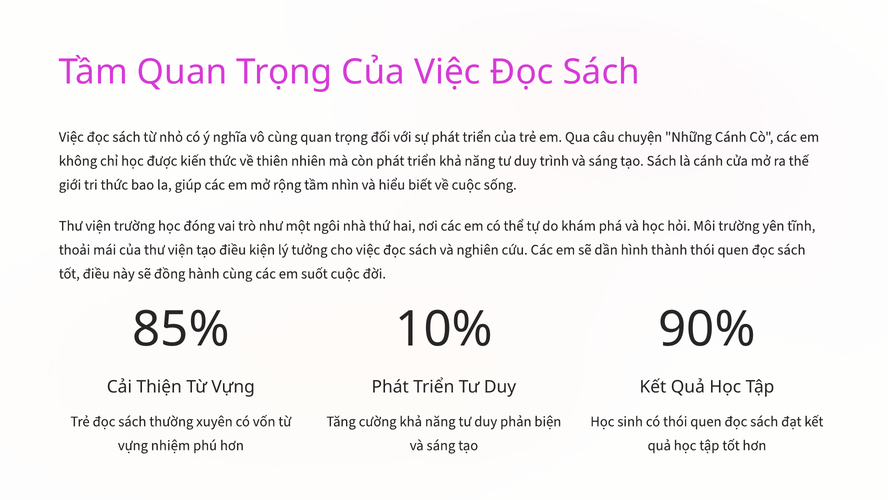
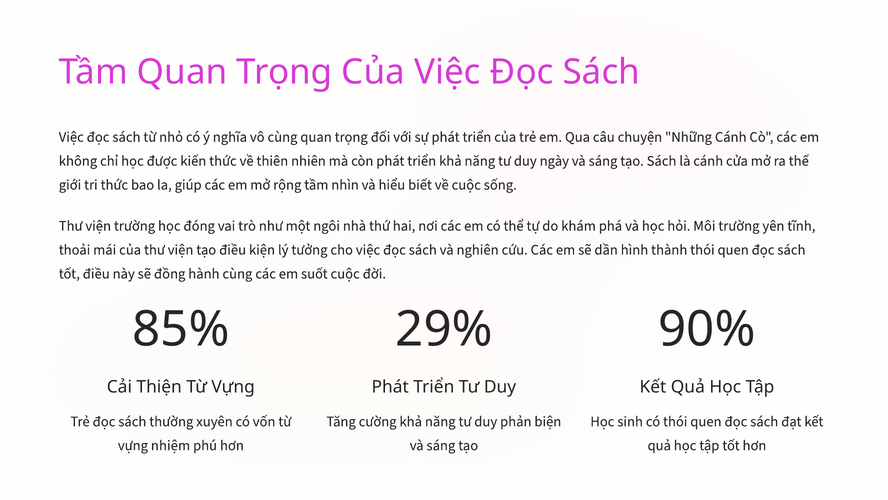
trình: trình -> ngày (554, 161)
10%: 10% -> 29% (444, 329)
